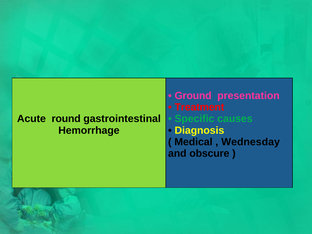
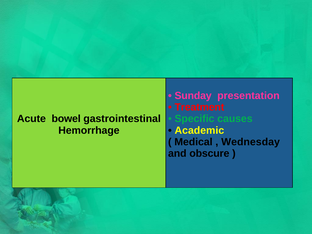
Ground: Ground -> Sunday (193, 96)
round: round -> bowel (66, 119)
Diagnosis: Diagnosis -> Academic (199, 130)
